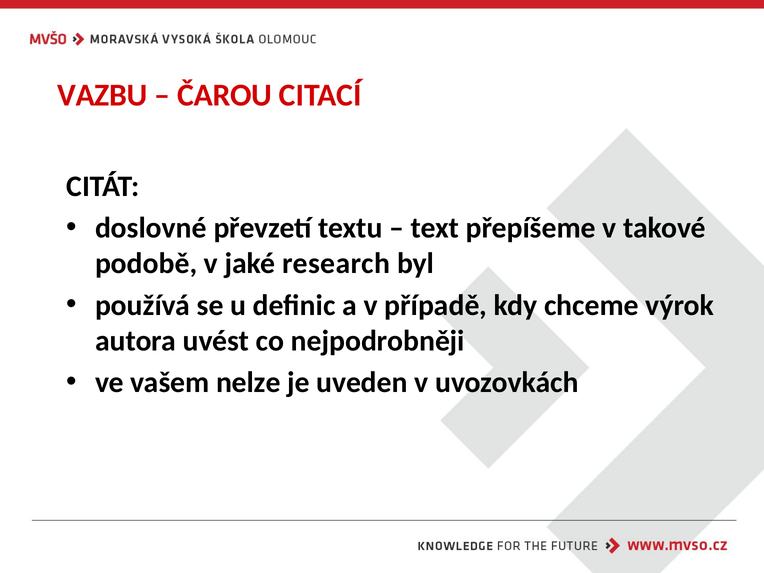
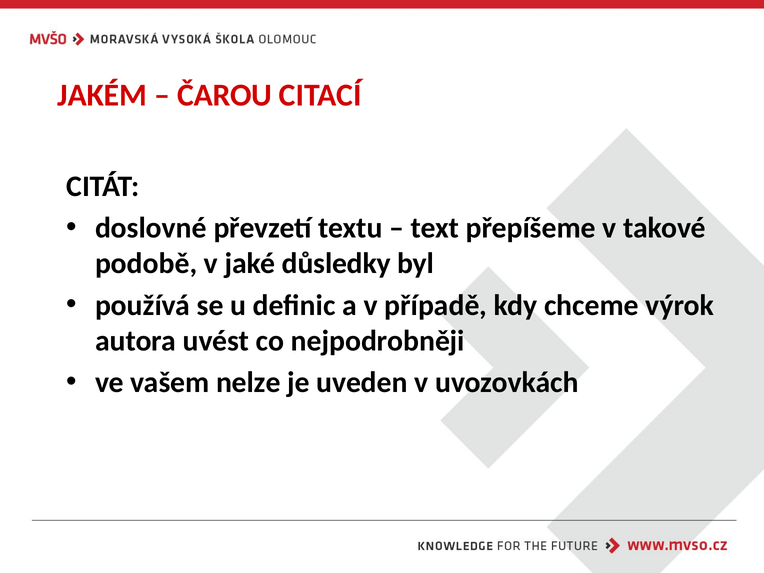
VAZBU: VAZBU -> JAKÉM (102, 95)
research: research -> důsledky (336, 264)
